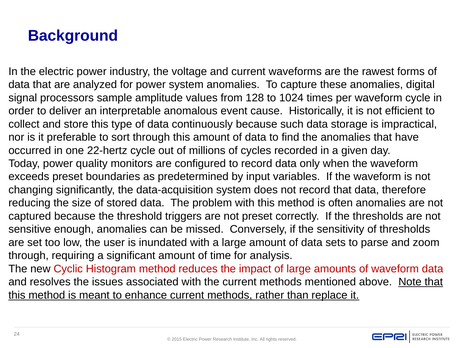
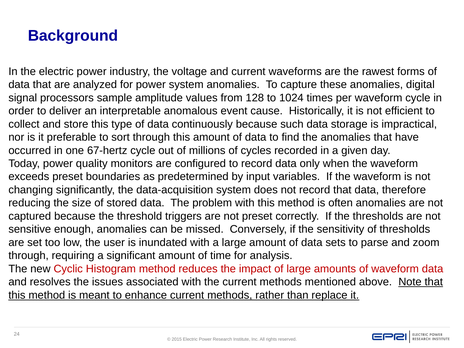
22-hertz: 22-hertz -> 67-hertz (107, 150)
